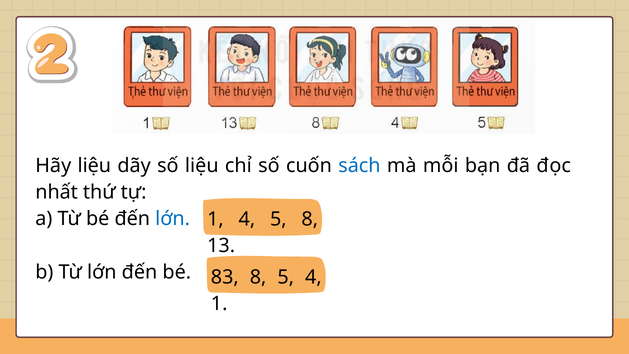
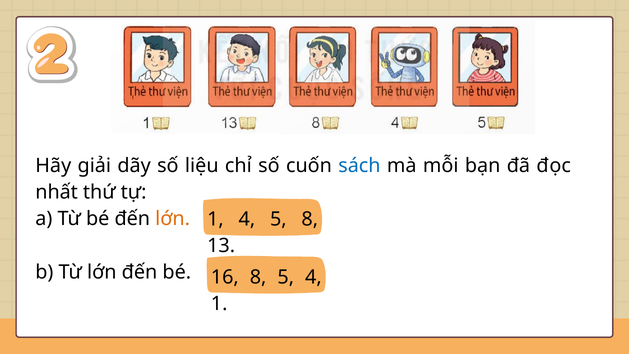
Hãy liệu: liệu -> giải (94, 166)
lớn colour: blue -> orange (173, 219)
83: 83 -> 16 (225, 277)
